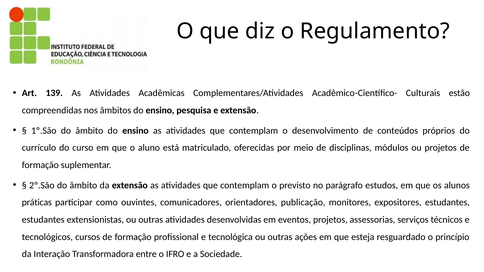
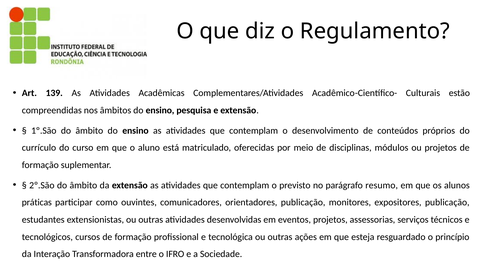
estudos: estudos -> resumo (382, 185)
expositores estudantes: estudantes -> publicação (447, 203)
